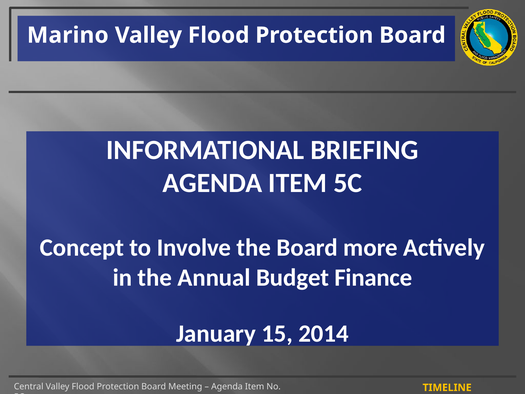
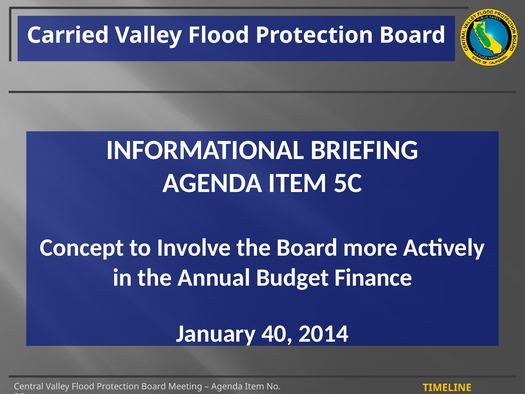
Marino: Marino -> Carried (68, 35)
15: 15 -> 40 (277, 333)
